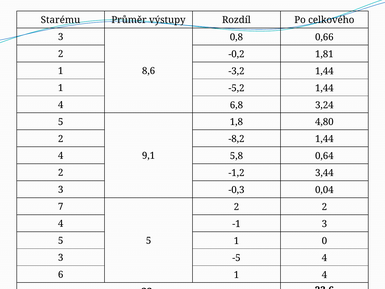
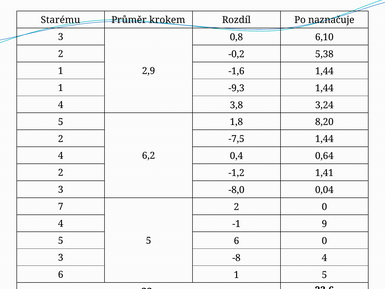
výstupy: výstupy -> krokem (167, 20)
celkového: celkového -> naznačuje (331, 20)
0,66: 0,66 -> 6,10 (324, 37)
1,81: 1,81 -> 5,38 (324, 54)
8,6: 8,6 -> 2,9 (149, 71)
-3,2: -3,2 -> -1,6 (236, 71)
-5,2: -5,2 -> -9,3 (236, 88)
6,8: 6,8 -> 3,8 (236, 105)
4,80: 4,80 -> 8,20 (324, 122)
-8,2: -8,2 -> -7,5 (236, 139)
9,1: 9,1 -> 6,2 (149, 156)
5,8: 5,8 -> 0,4 (236, 156)
3,44: 3,44 -> 1,41 (324, 173)
-0,3: -0,3 -> -8,0 (236, 190)
2 2: 2 -> 0 (324, 207)
-1 3: 3 -> 9 (324, 224)
5 1: 1 -> 6 (236, 241)
-5: -5 -> -8 (236, 258)
1 4: 4 -> 5 (324, 275)
